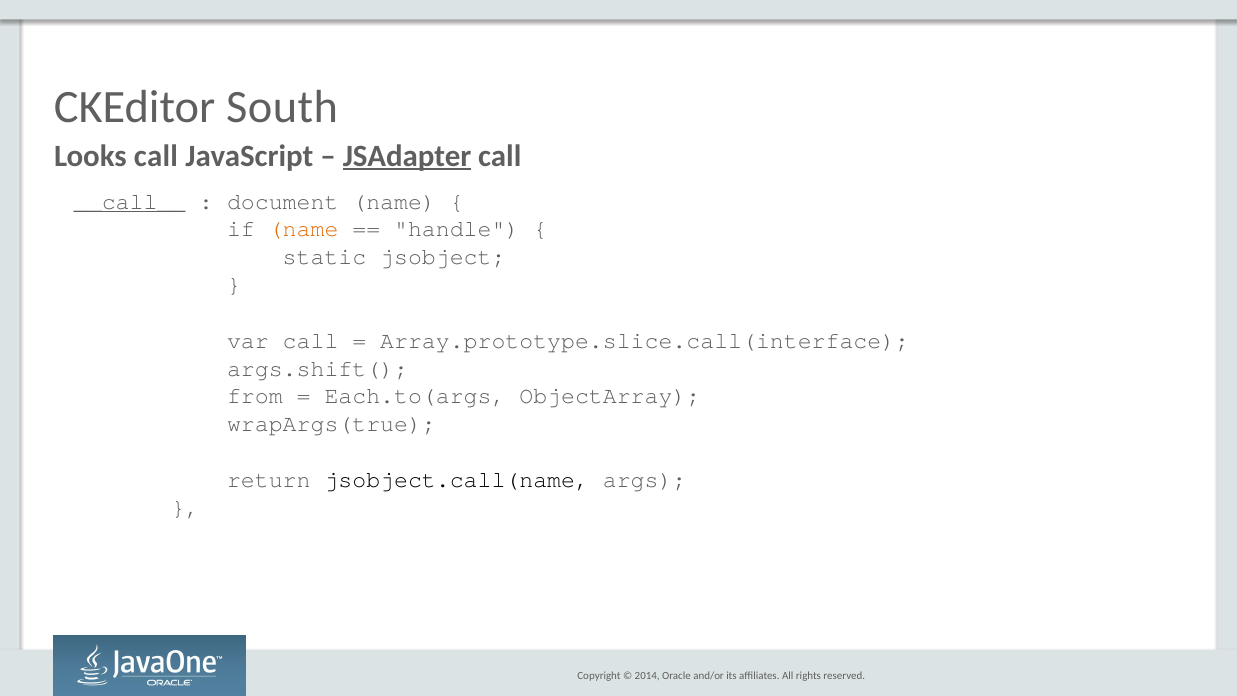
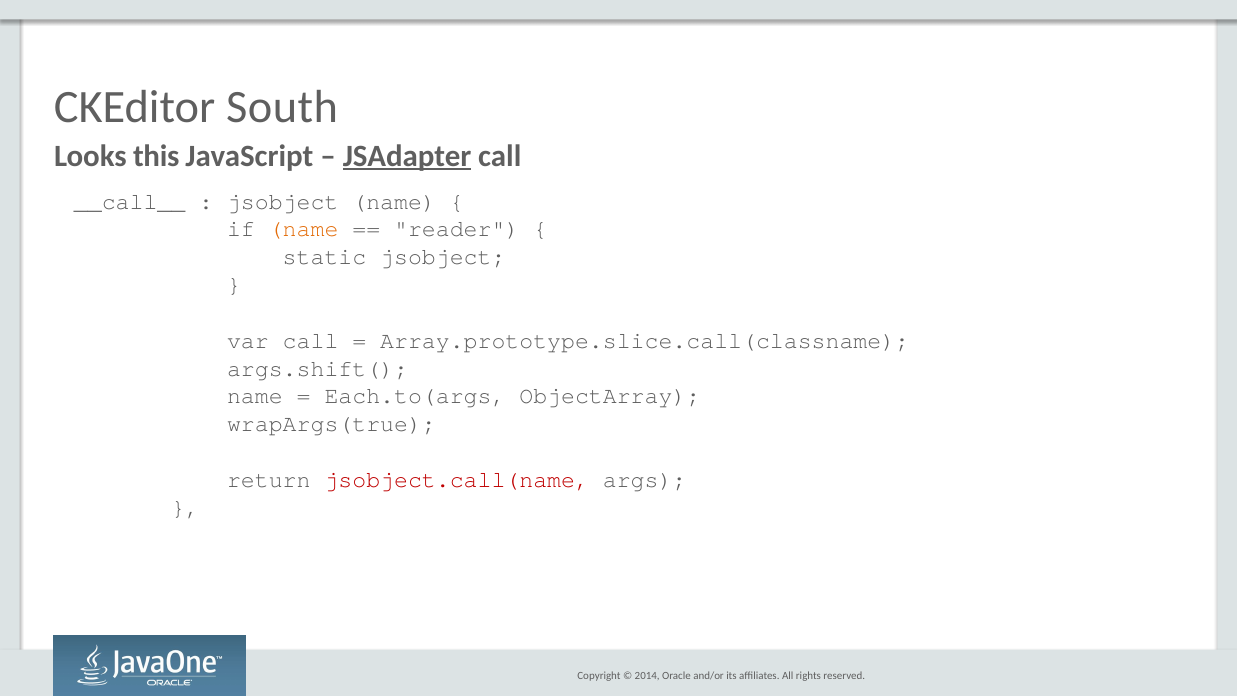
Looks call: call -> this (156, 156)
__call__ underline: present -> none (130, 201)
document: document -> jsobject (283, 201)
handle: handle -> reader (457, 229)
Array.prototype.slice.call(interface: Array.prototype.slice.call(interface -> Array.prototype.slice.call(classname (645, 341)
from: from -> name (255, 396)
jsobject.call(name colour: black -> red (457, 480)
